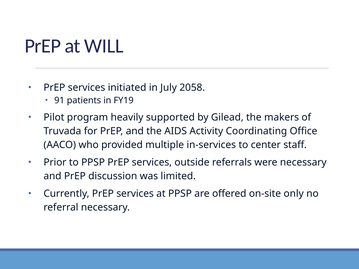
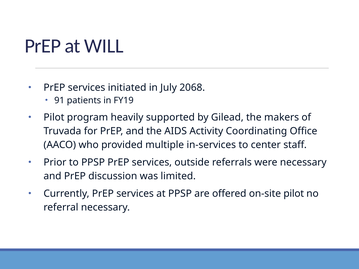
2058: 2058 -> 2068 (192, 88)
on-site only: only -> pilot (294, 194)
